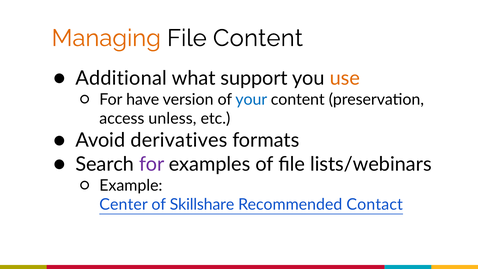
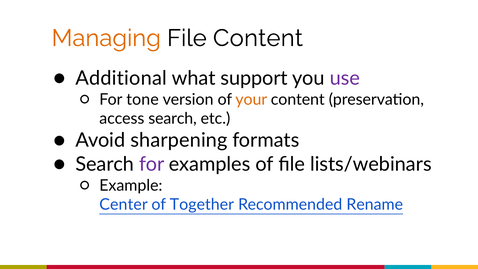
use colour: orange -> purple (345, 78)
have: have -> tone (143, 99)
your colour: blue -> orange (251, 99)
access unless: unless -> search (173, 119)
derivatives: derivatives -> sharpening (179, 140)
Skillshare: Skillshare -> Together (202, 205)
Contact: Contact -> Rename (375, 205)
